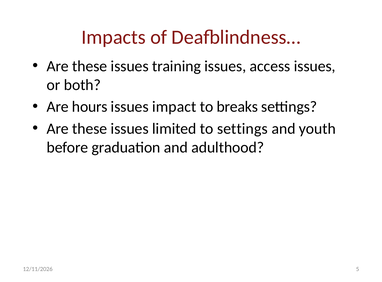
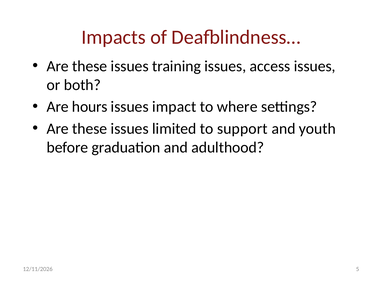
breaks: breaks -> where (237, 107)
to settings: settings -> support (242, 128)
